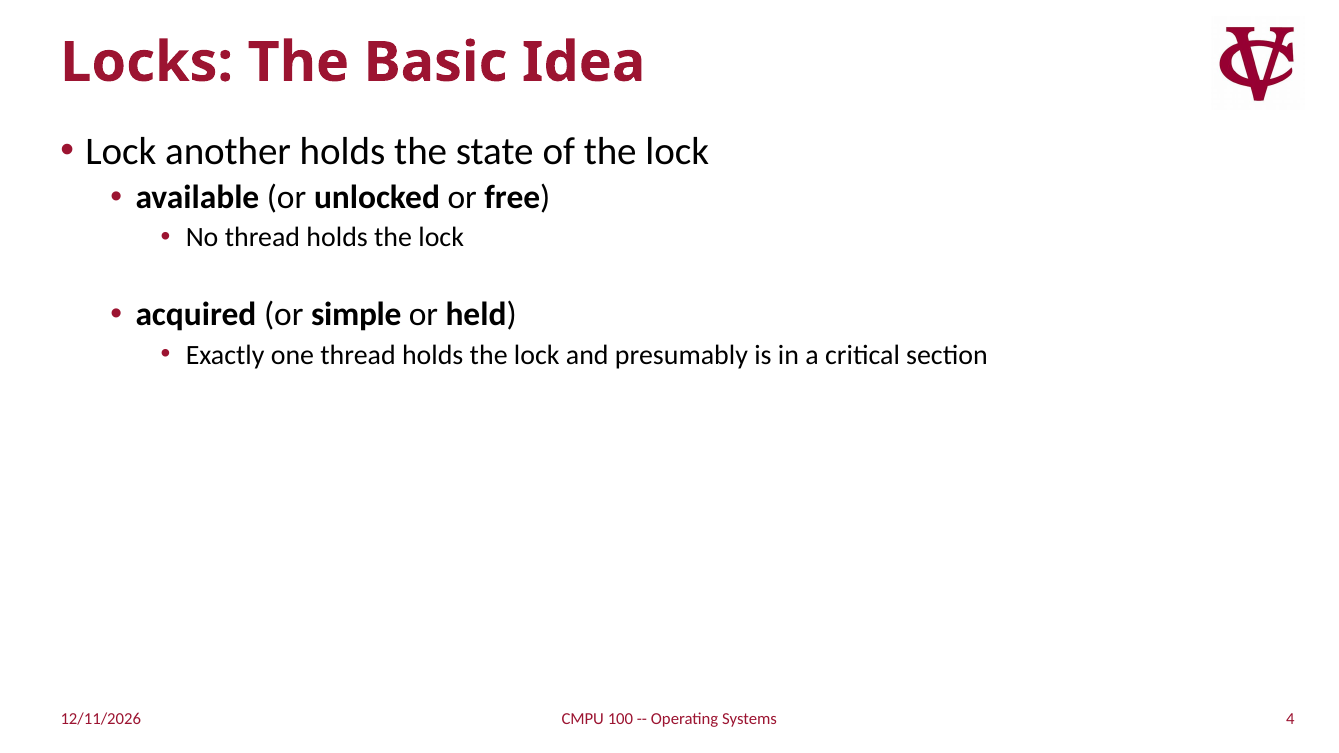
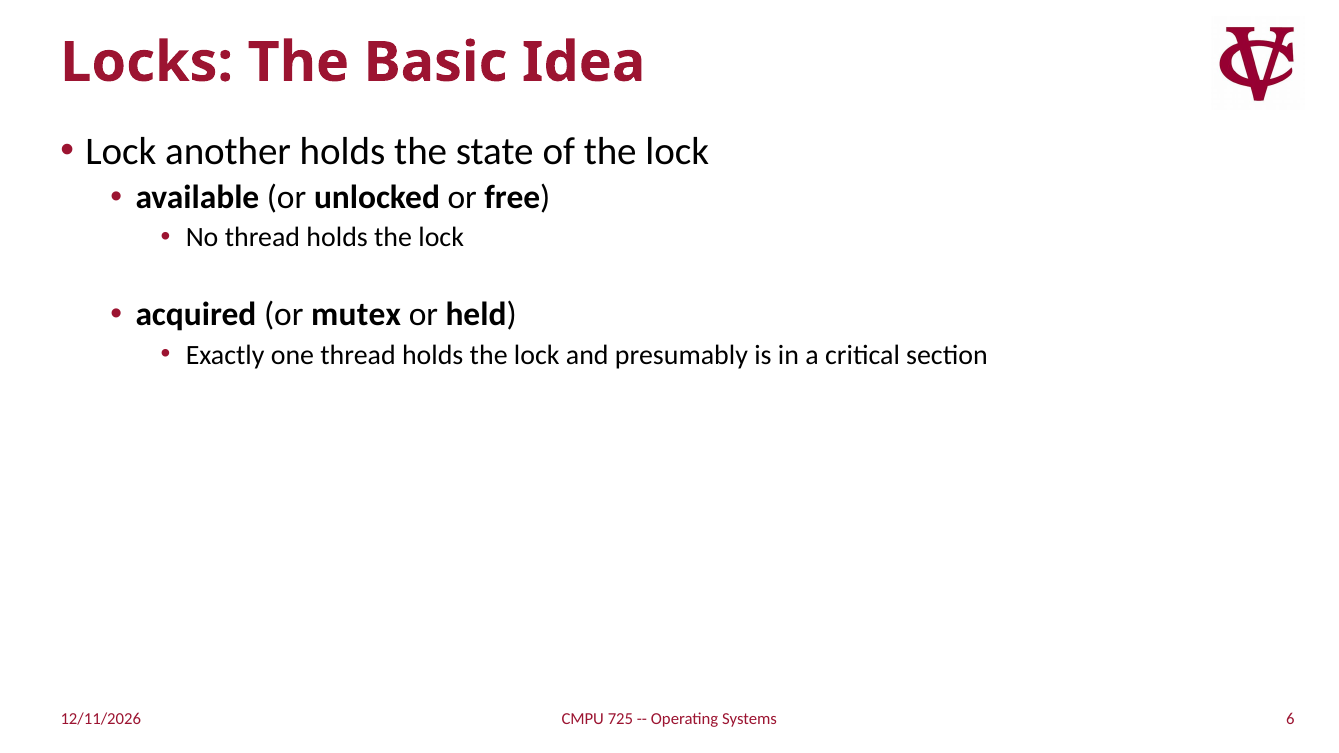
simple: simple -> mutex (356, 315)
100: 100 -> 725 (620, 719)
4: 4 -> 6 (1290, 719)
